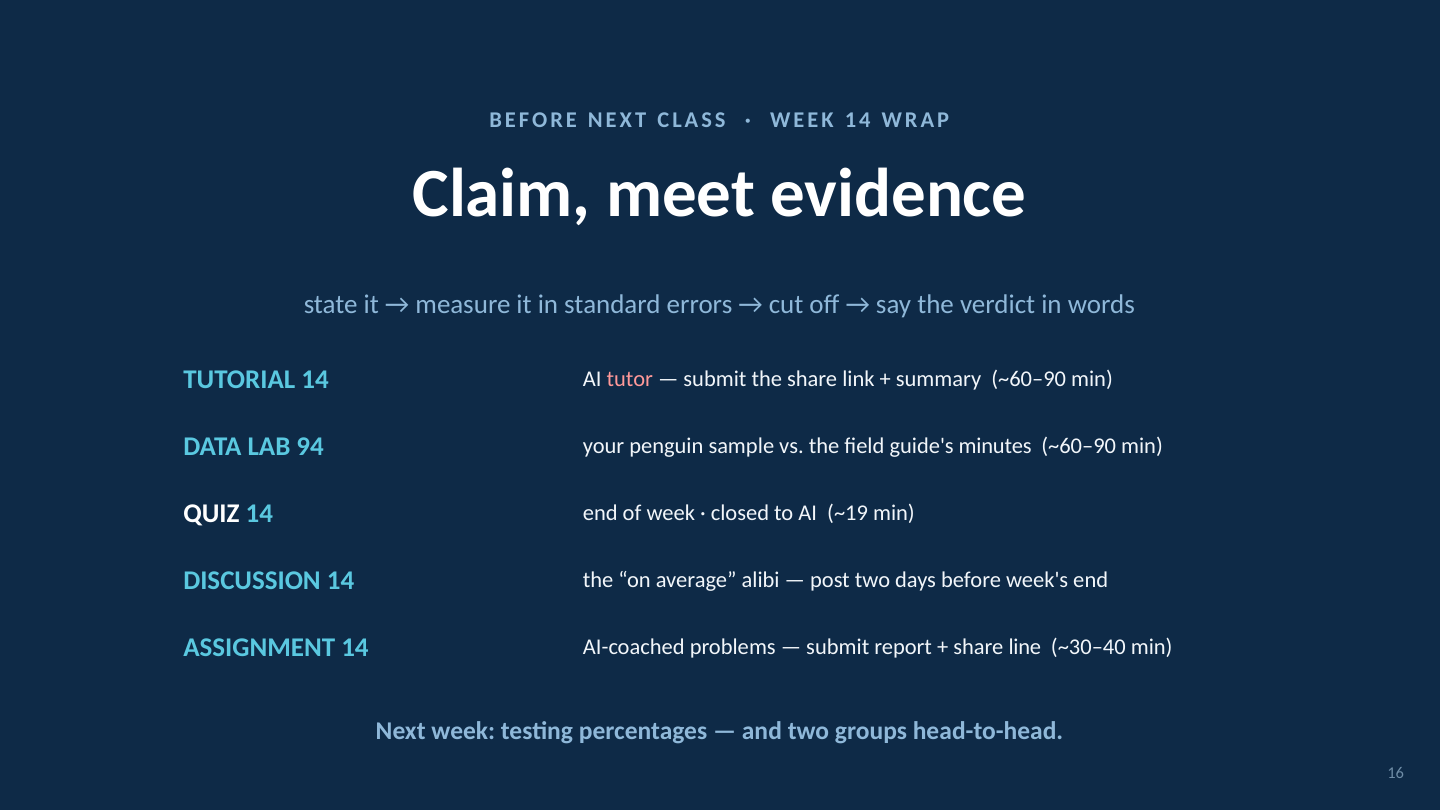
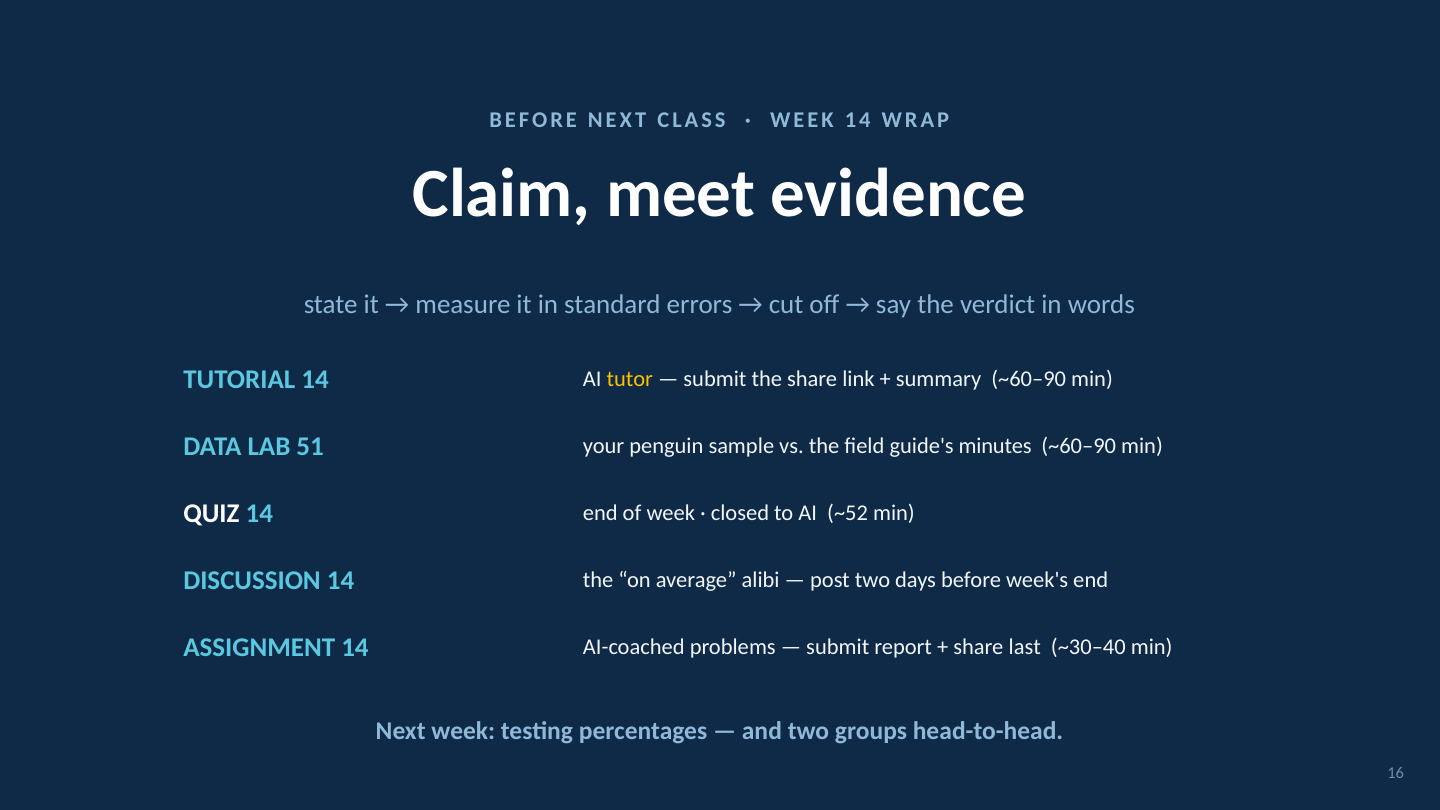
tutor colour: pink -> yellow (630, 380)
94: 94 -> 51 (310, 447)
~19: ~19 -> ~52 (848, 513)
line: line -> last (1025, 647)
